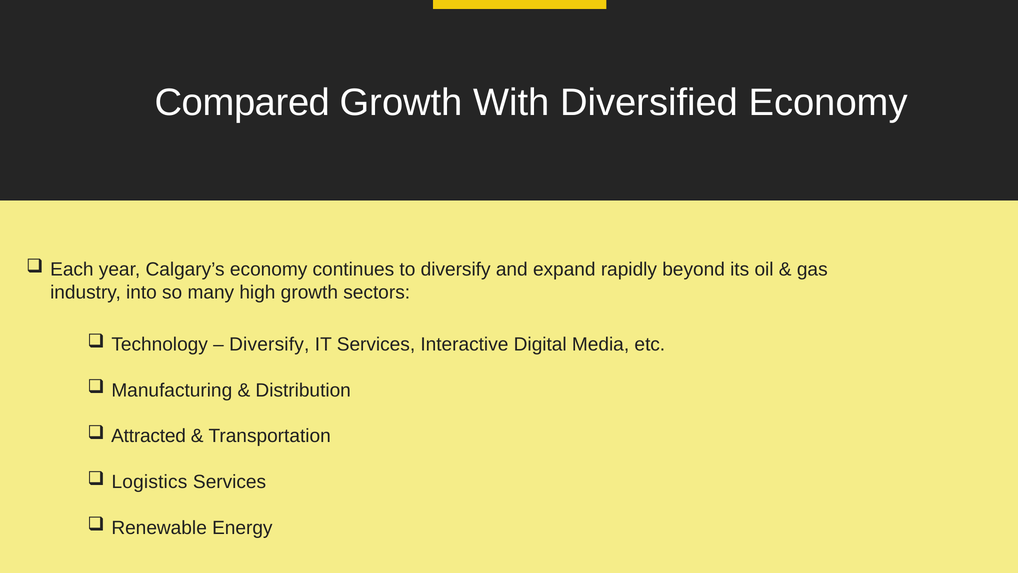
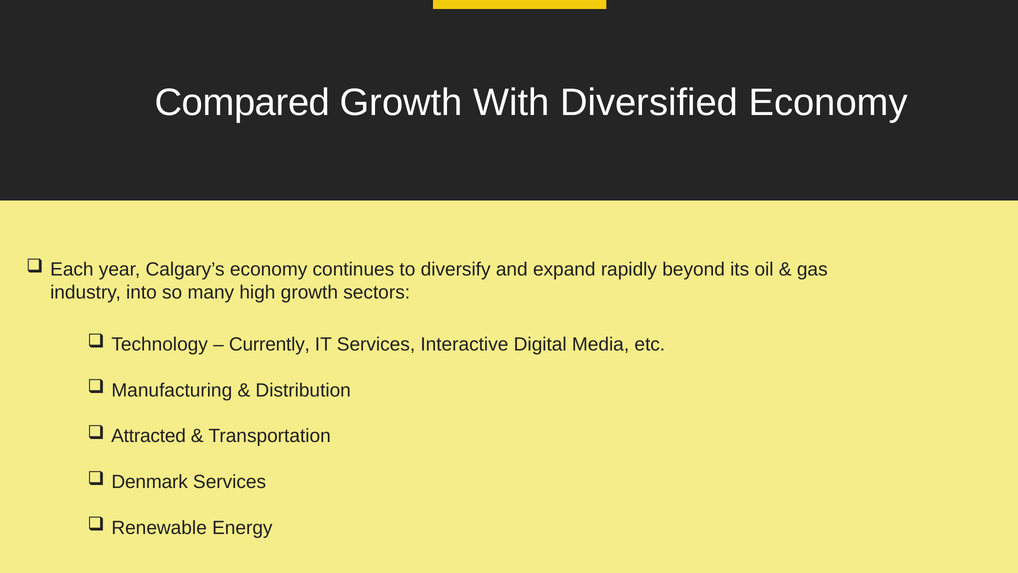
Diversify: Diversify -> Currently (269, 344)
Logistics: Logistics -> Denmark (150, 482)
